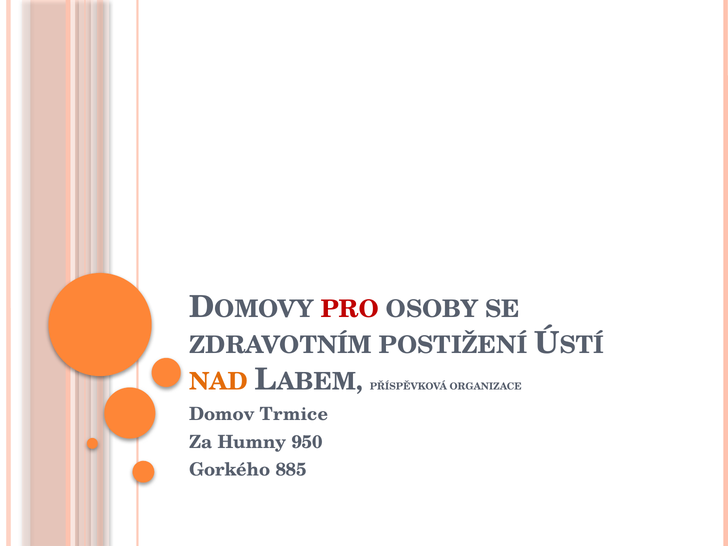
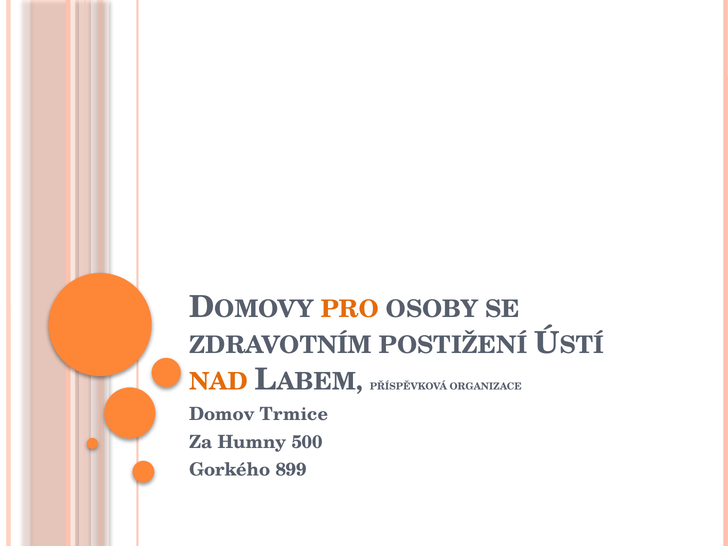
PRO colour: red -> orange (350, 309)
950: 950 -> 500 (307, 442)
885: 885 -> 899 (291, 470)
